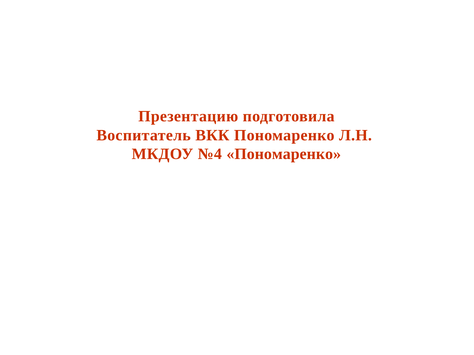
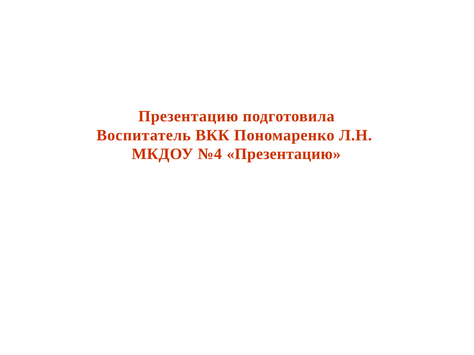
№4 Пономаренко: Пономаренко -> Презентацию (284, 154)
